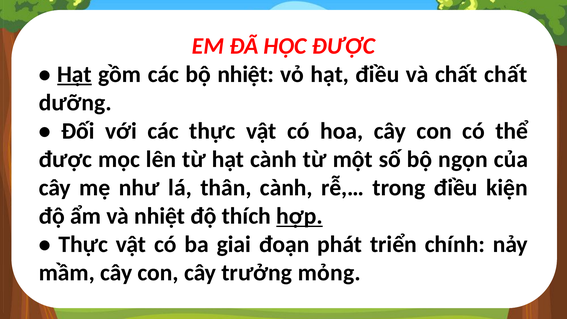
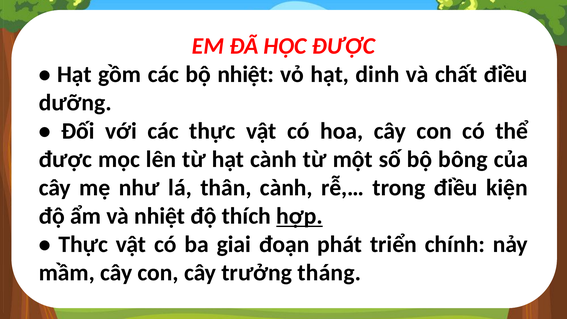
Hạt underline: present -> none (74, 74)
hạt điều: điều -> dinh (377, 74)
chất chất: chất -> điều (506, 74)
ngọn: ngọn -> bông (463, 159)
mỏng: mỏng -> tháng (329, 273)
